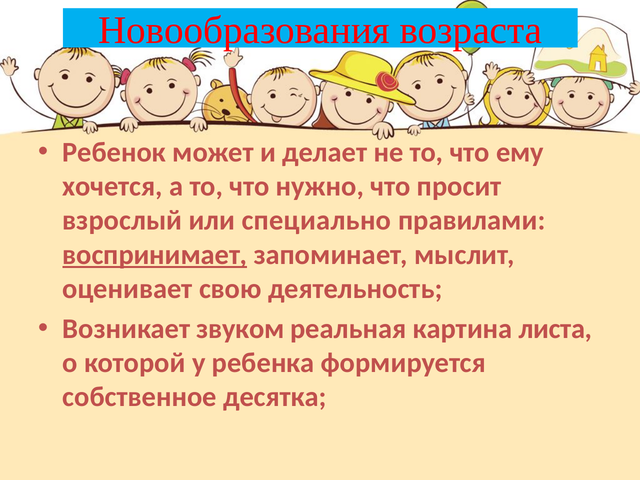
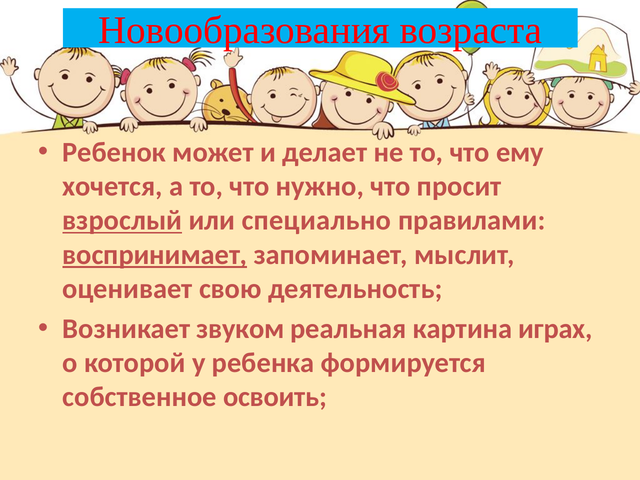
взрослый underline: none -> present (122, 221)
листа: листа -> играх (555, 329)
десятка: десятка -> освоить (275, 397)
